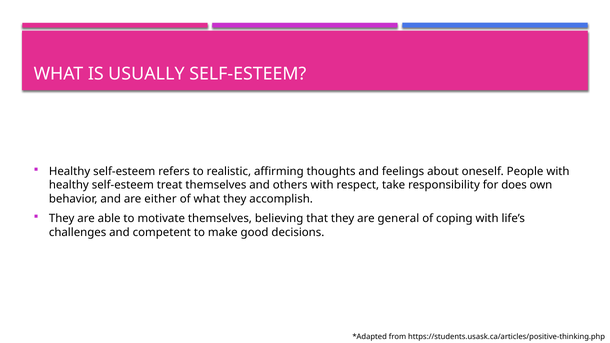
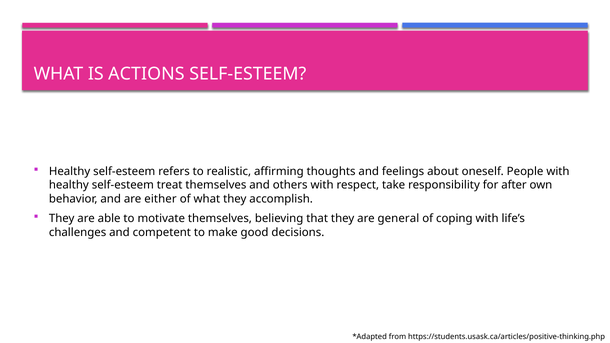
USUALLY: USUALLY -> ACTIONS (146, 74)
does: does -> after (514, 185)
